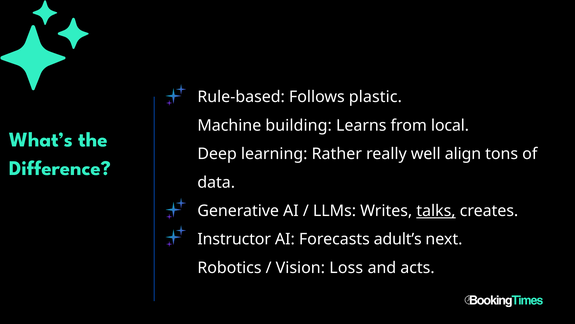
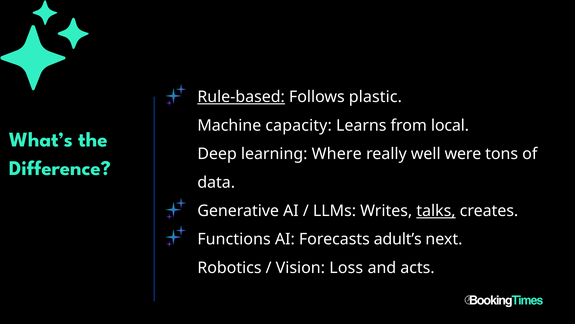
Rule-based underline: none -> present (241, 97)
building: building -> capacity (299, 125)
Rather: Rather -> Where (337, 154)
align: align -> were (463, 154)
Instructor: Instructor -> Functions (234, 239)
